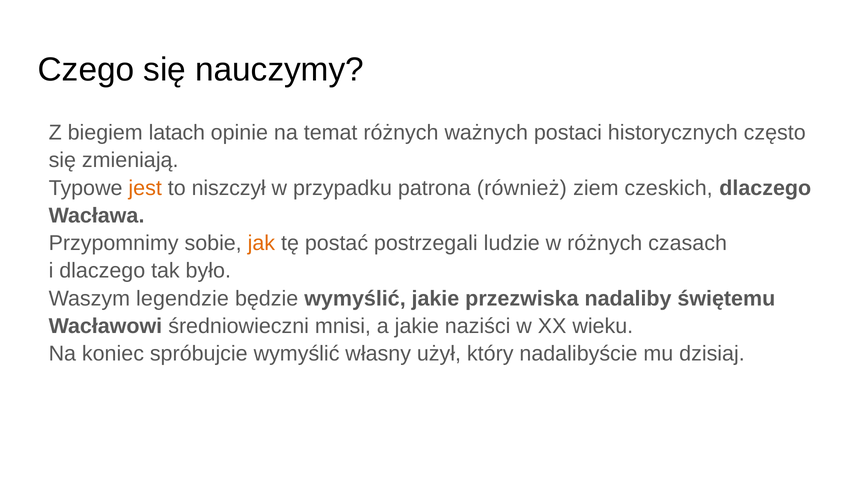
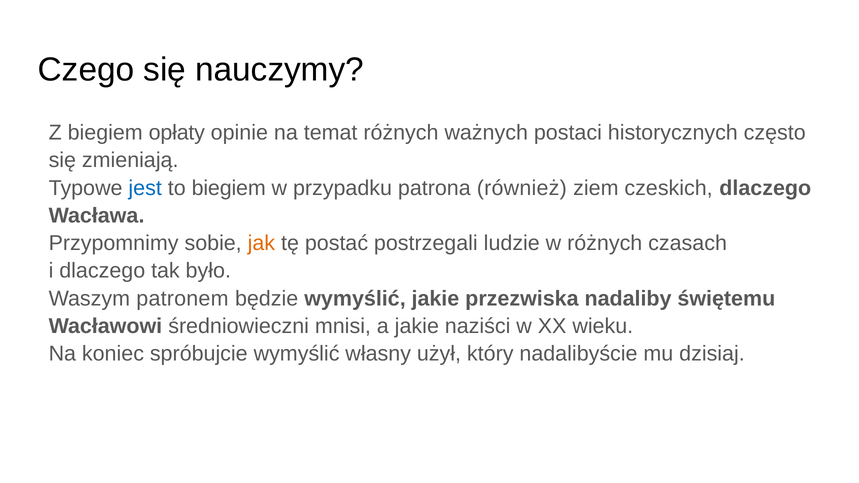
latach: latach -> opłaty (177, 133)
jest colour: orange -> blue (145, 188)
to niszczył: niszczył -> biegiem (229, 188)
legendzie: legendzie -> patronem (182, 299)
